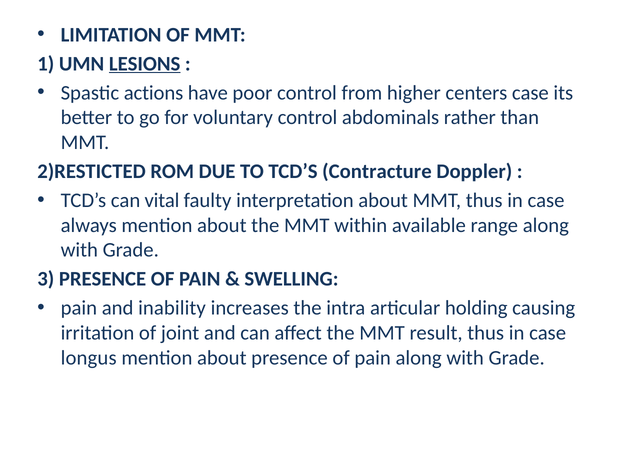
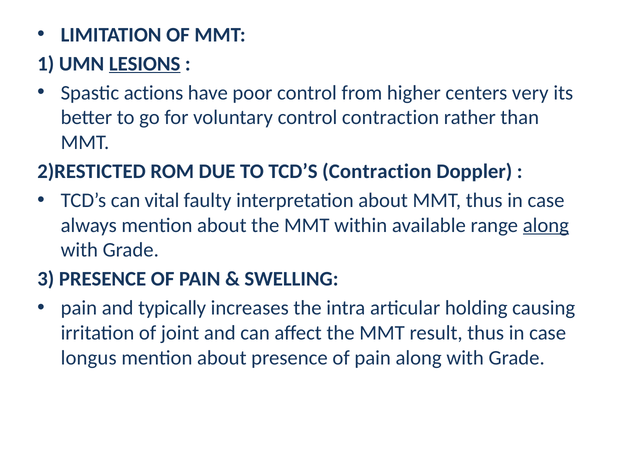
centers case: case -> very (530, 93)
control abdominals: abdominals -> contraction (391, 118)
TCD’S Contracture: Contracture -> Contraction (377, 172)
along underline: none -> present (546, 225)
inability: inability -> typically (172, 308)
